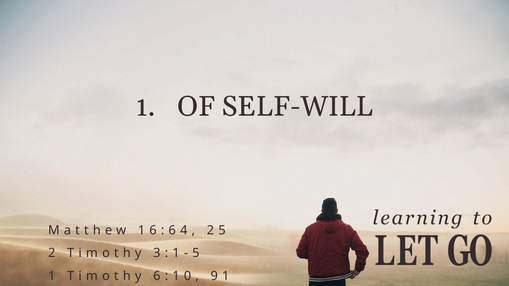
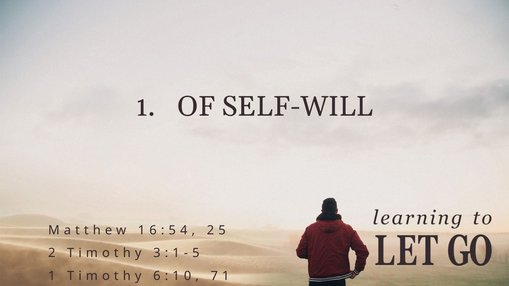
6: 6 -> 5 (172, 230)
9: 9 -> 7 (214, 276)
